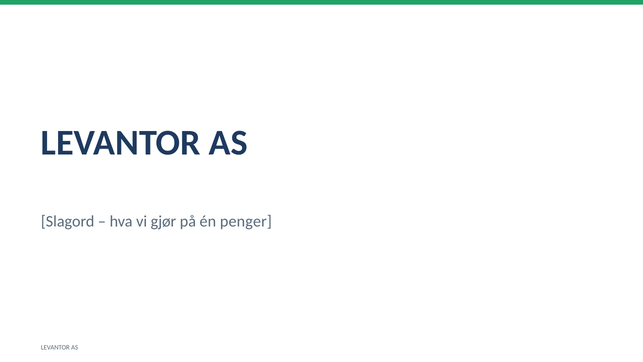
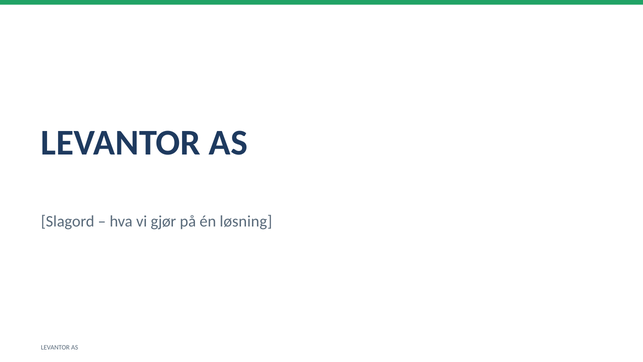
penger: penger -> løsning (246, 221)
